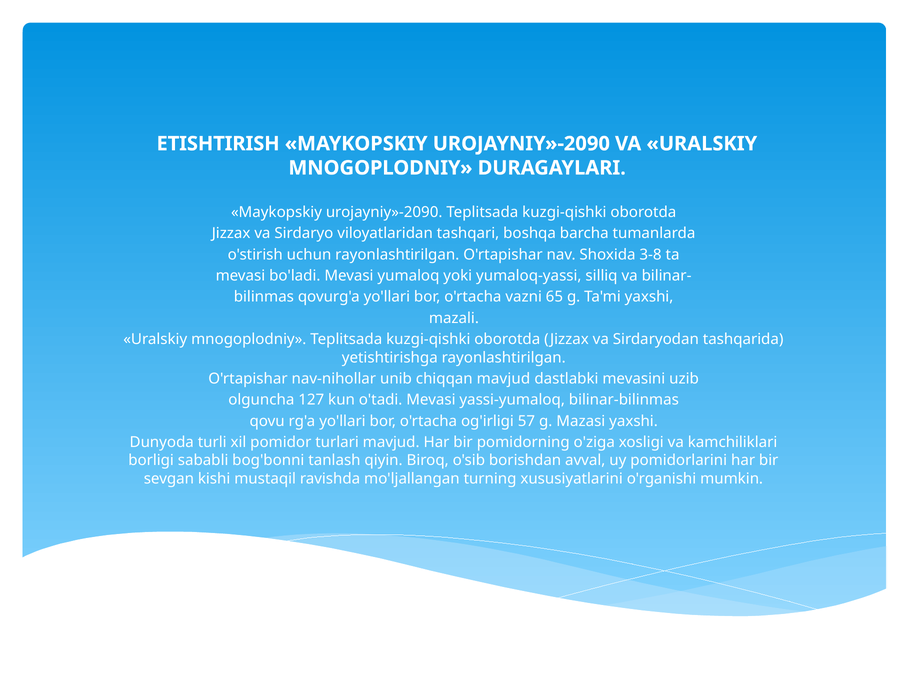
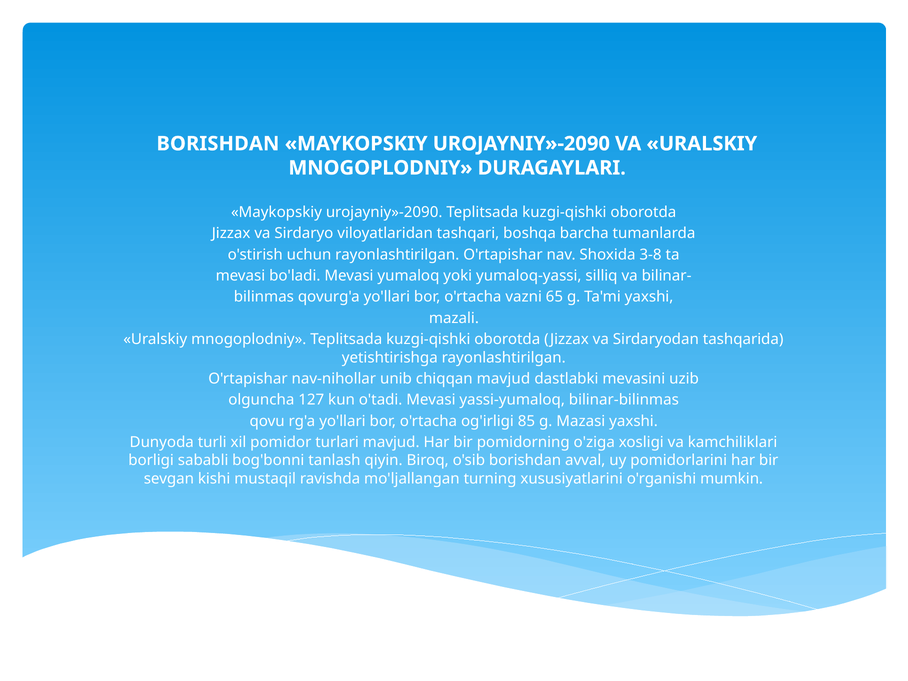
ETISHTIRISH: ETISHTIRISH -> BORISHDAN (218, 144)
57: 57 -> 85 (526, 421)
